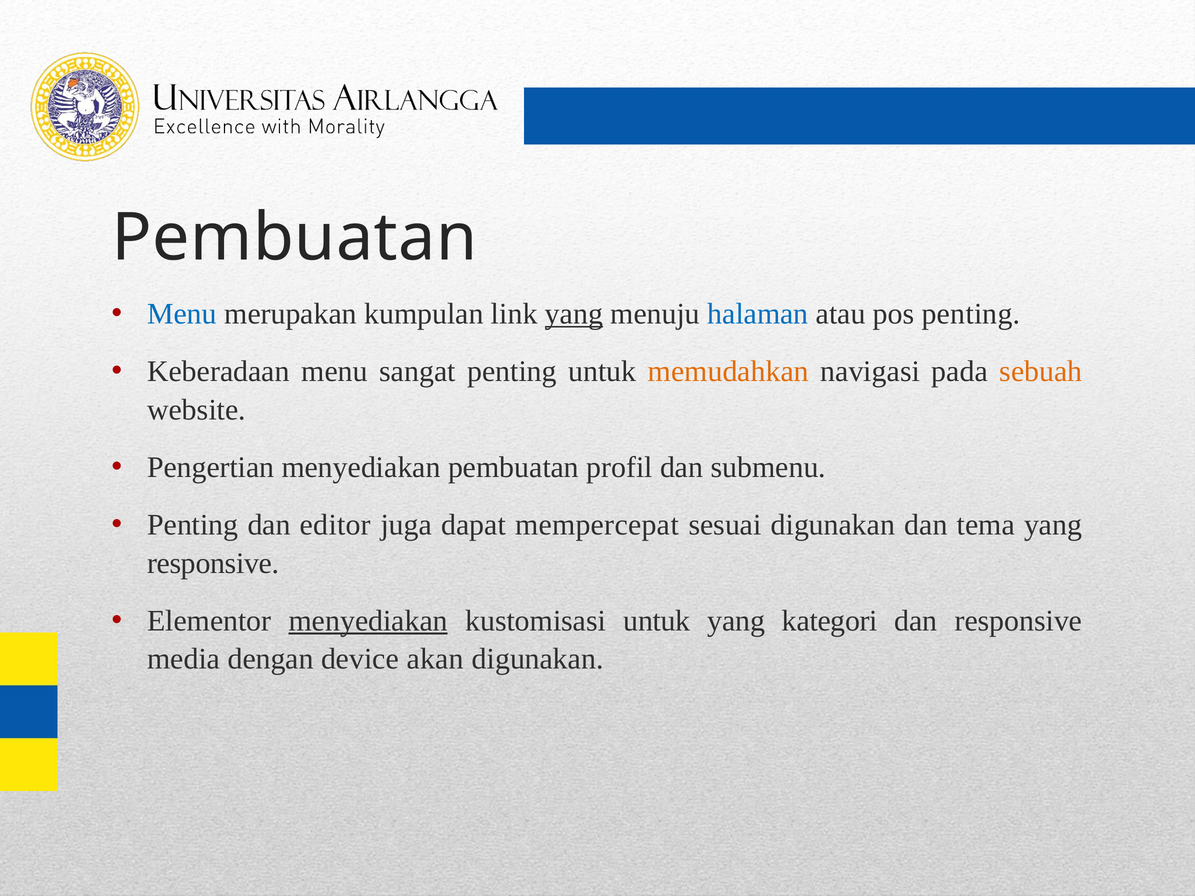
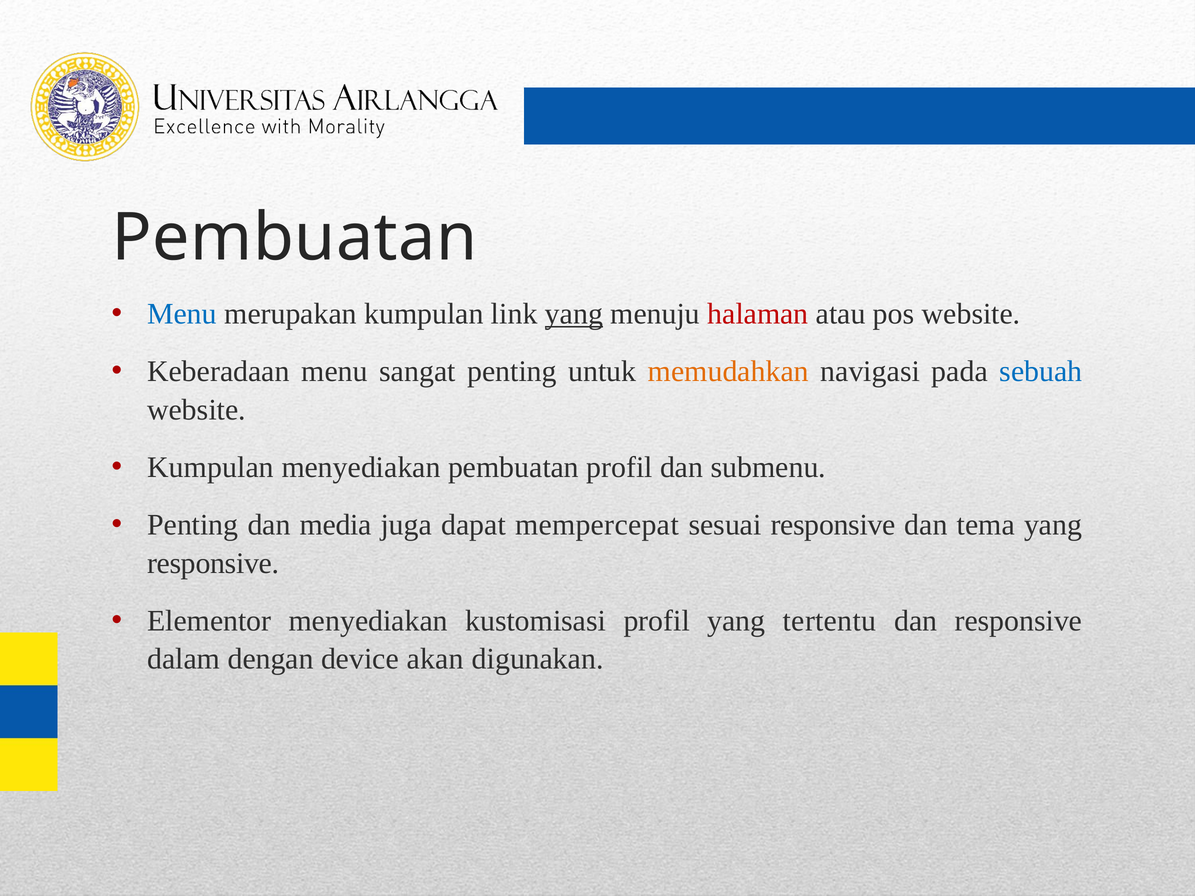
halaman colour: blue -> red (758, 314)
pos penting: penting -> website (971, 314)
sebuah colour: orange -> blue (1041, 372)
Pengertian: Pengertian -> Kumpulan (211, 467)
editor: editor -> media (336, 525)
sesuai digunakan: digunakan -> responsive (833, 525)
menyediakan underline: present -> none (368, 621)
kustomisasi untuk: untuk -> profil (657, 621)
kategori: kategori -> tertentu (830, 621)
media: media -> dalam (184, 659)
